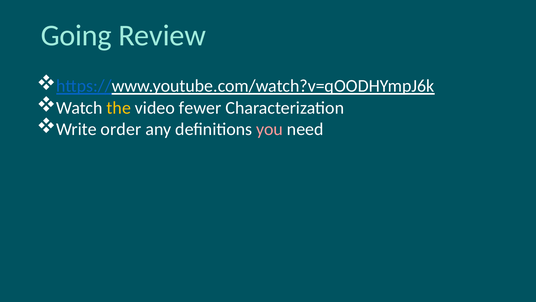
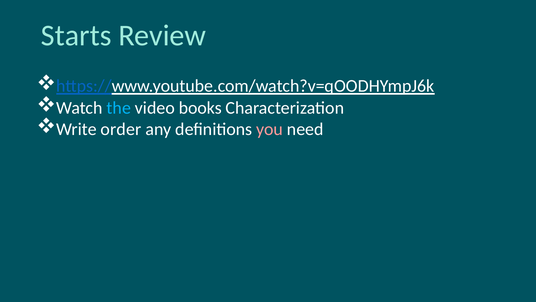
Going: Going -> Starts (76, 36)
the colour: yellow -> light blue (119, 108)
fewer: fewer -> books (200, 108)
